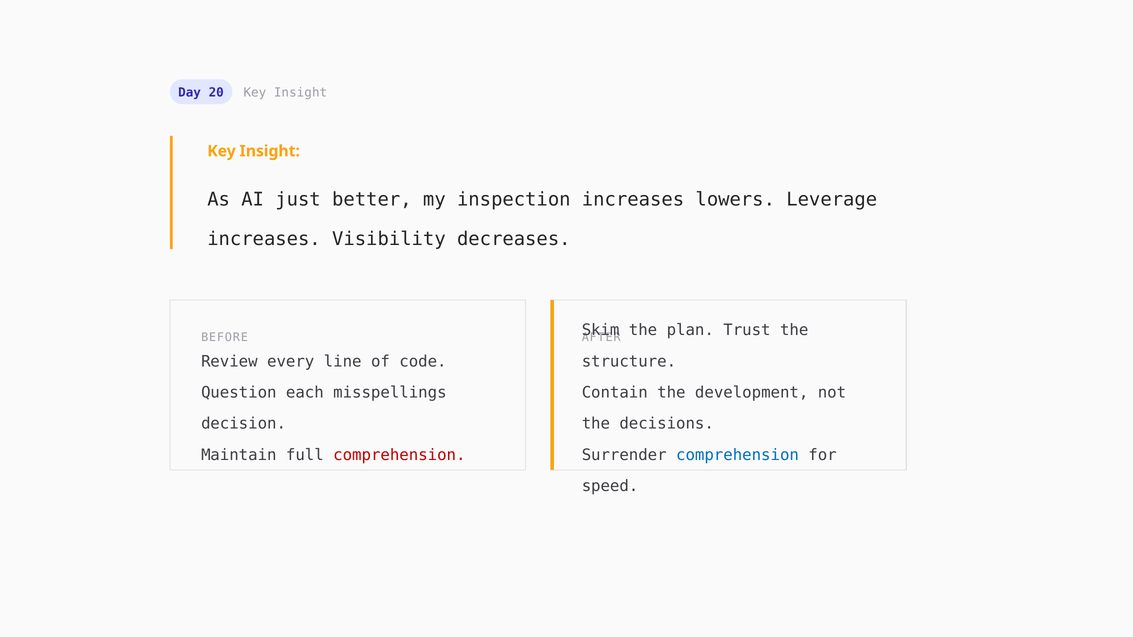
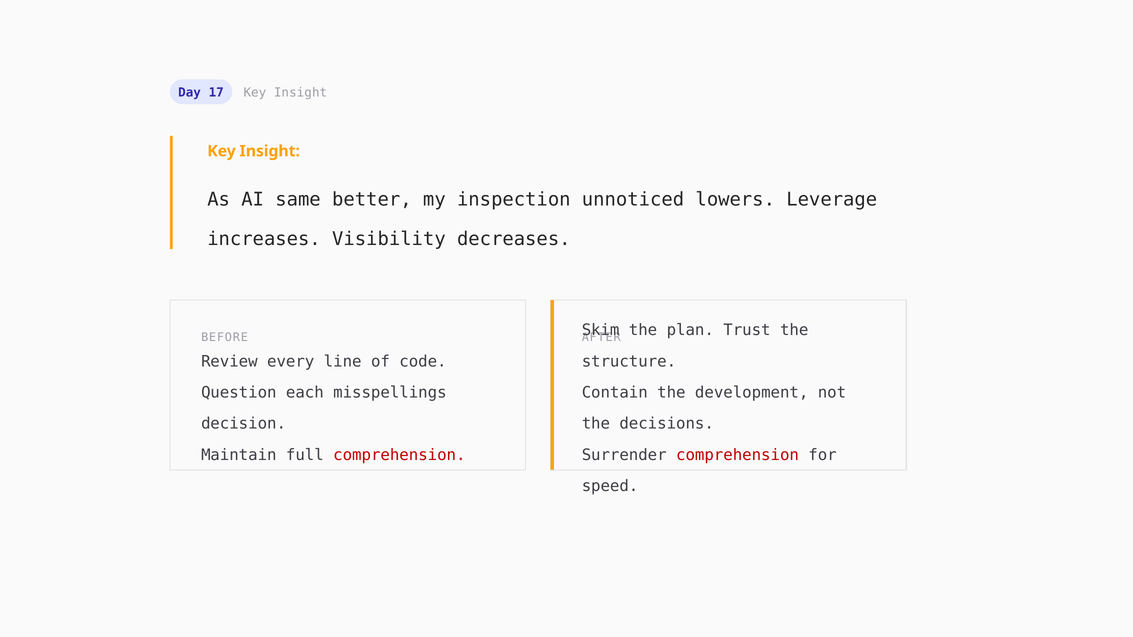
20: 20 -> 17 (216, 93)
just: just -> same (298, 200)
inspection increases: increases -> unnoticed (633, 200)
comprehension colour: blue -> red (738, 455)
